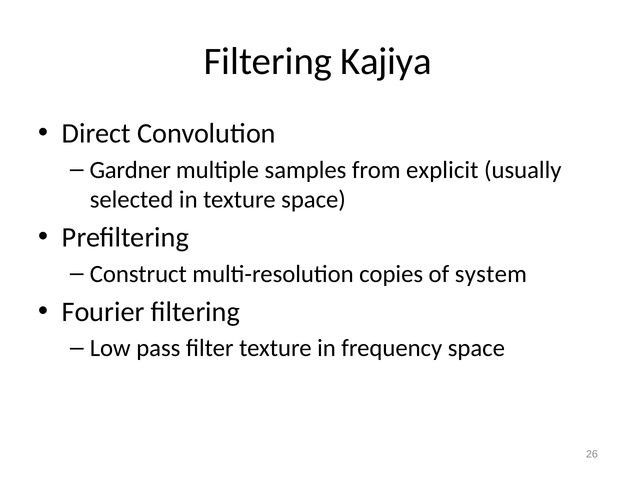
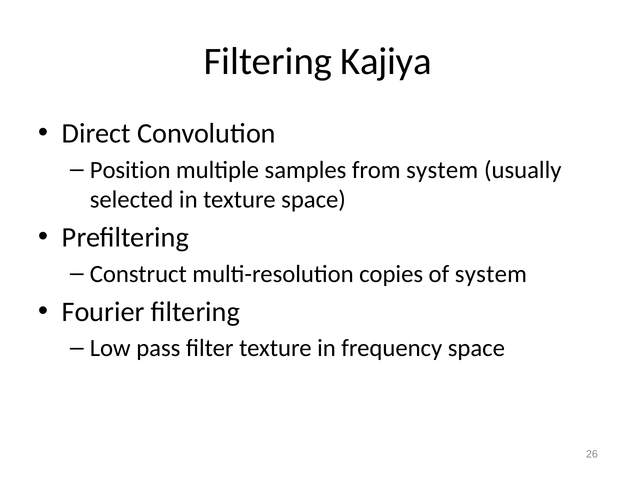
Gardner: Gardner -> Position (130, 170)
from explicit: explicit -> system (442, 170)
